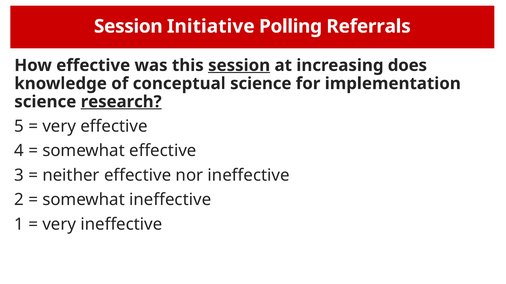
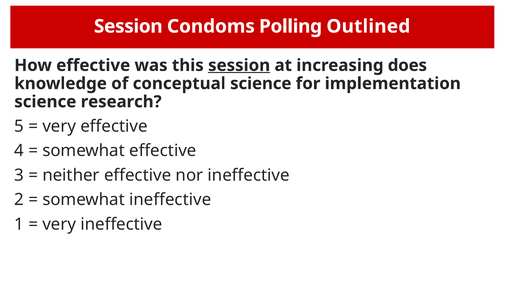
Initiative: Initiative -> Condoms (211, 26)
Referrals: Referrals -> Outlined (368, 26)
research underline: present -> none (121, 102)
